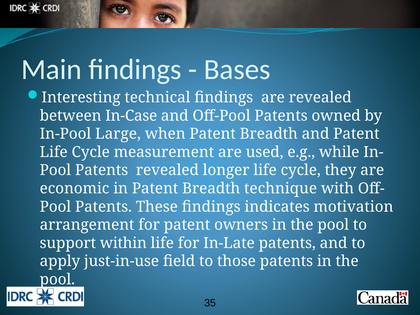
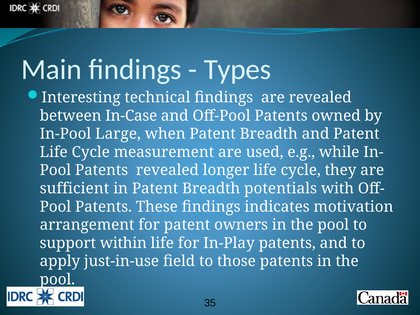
Bases: Bases -> Types (237, 69)
economic: economic -> sufficient (74, 189)
technique: technique -> potentials (281, 189)
In-Late: In-Late -> In-Play (229, 243)
